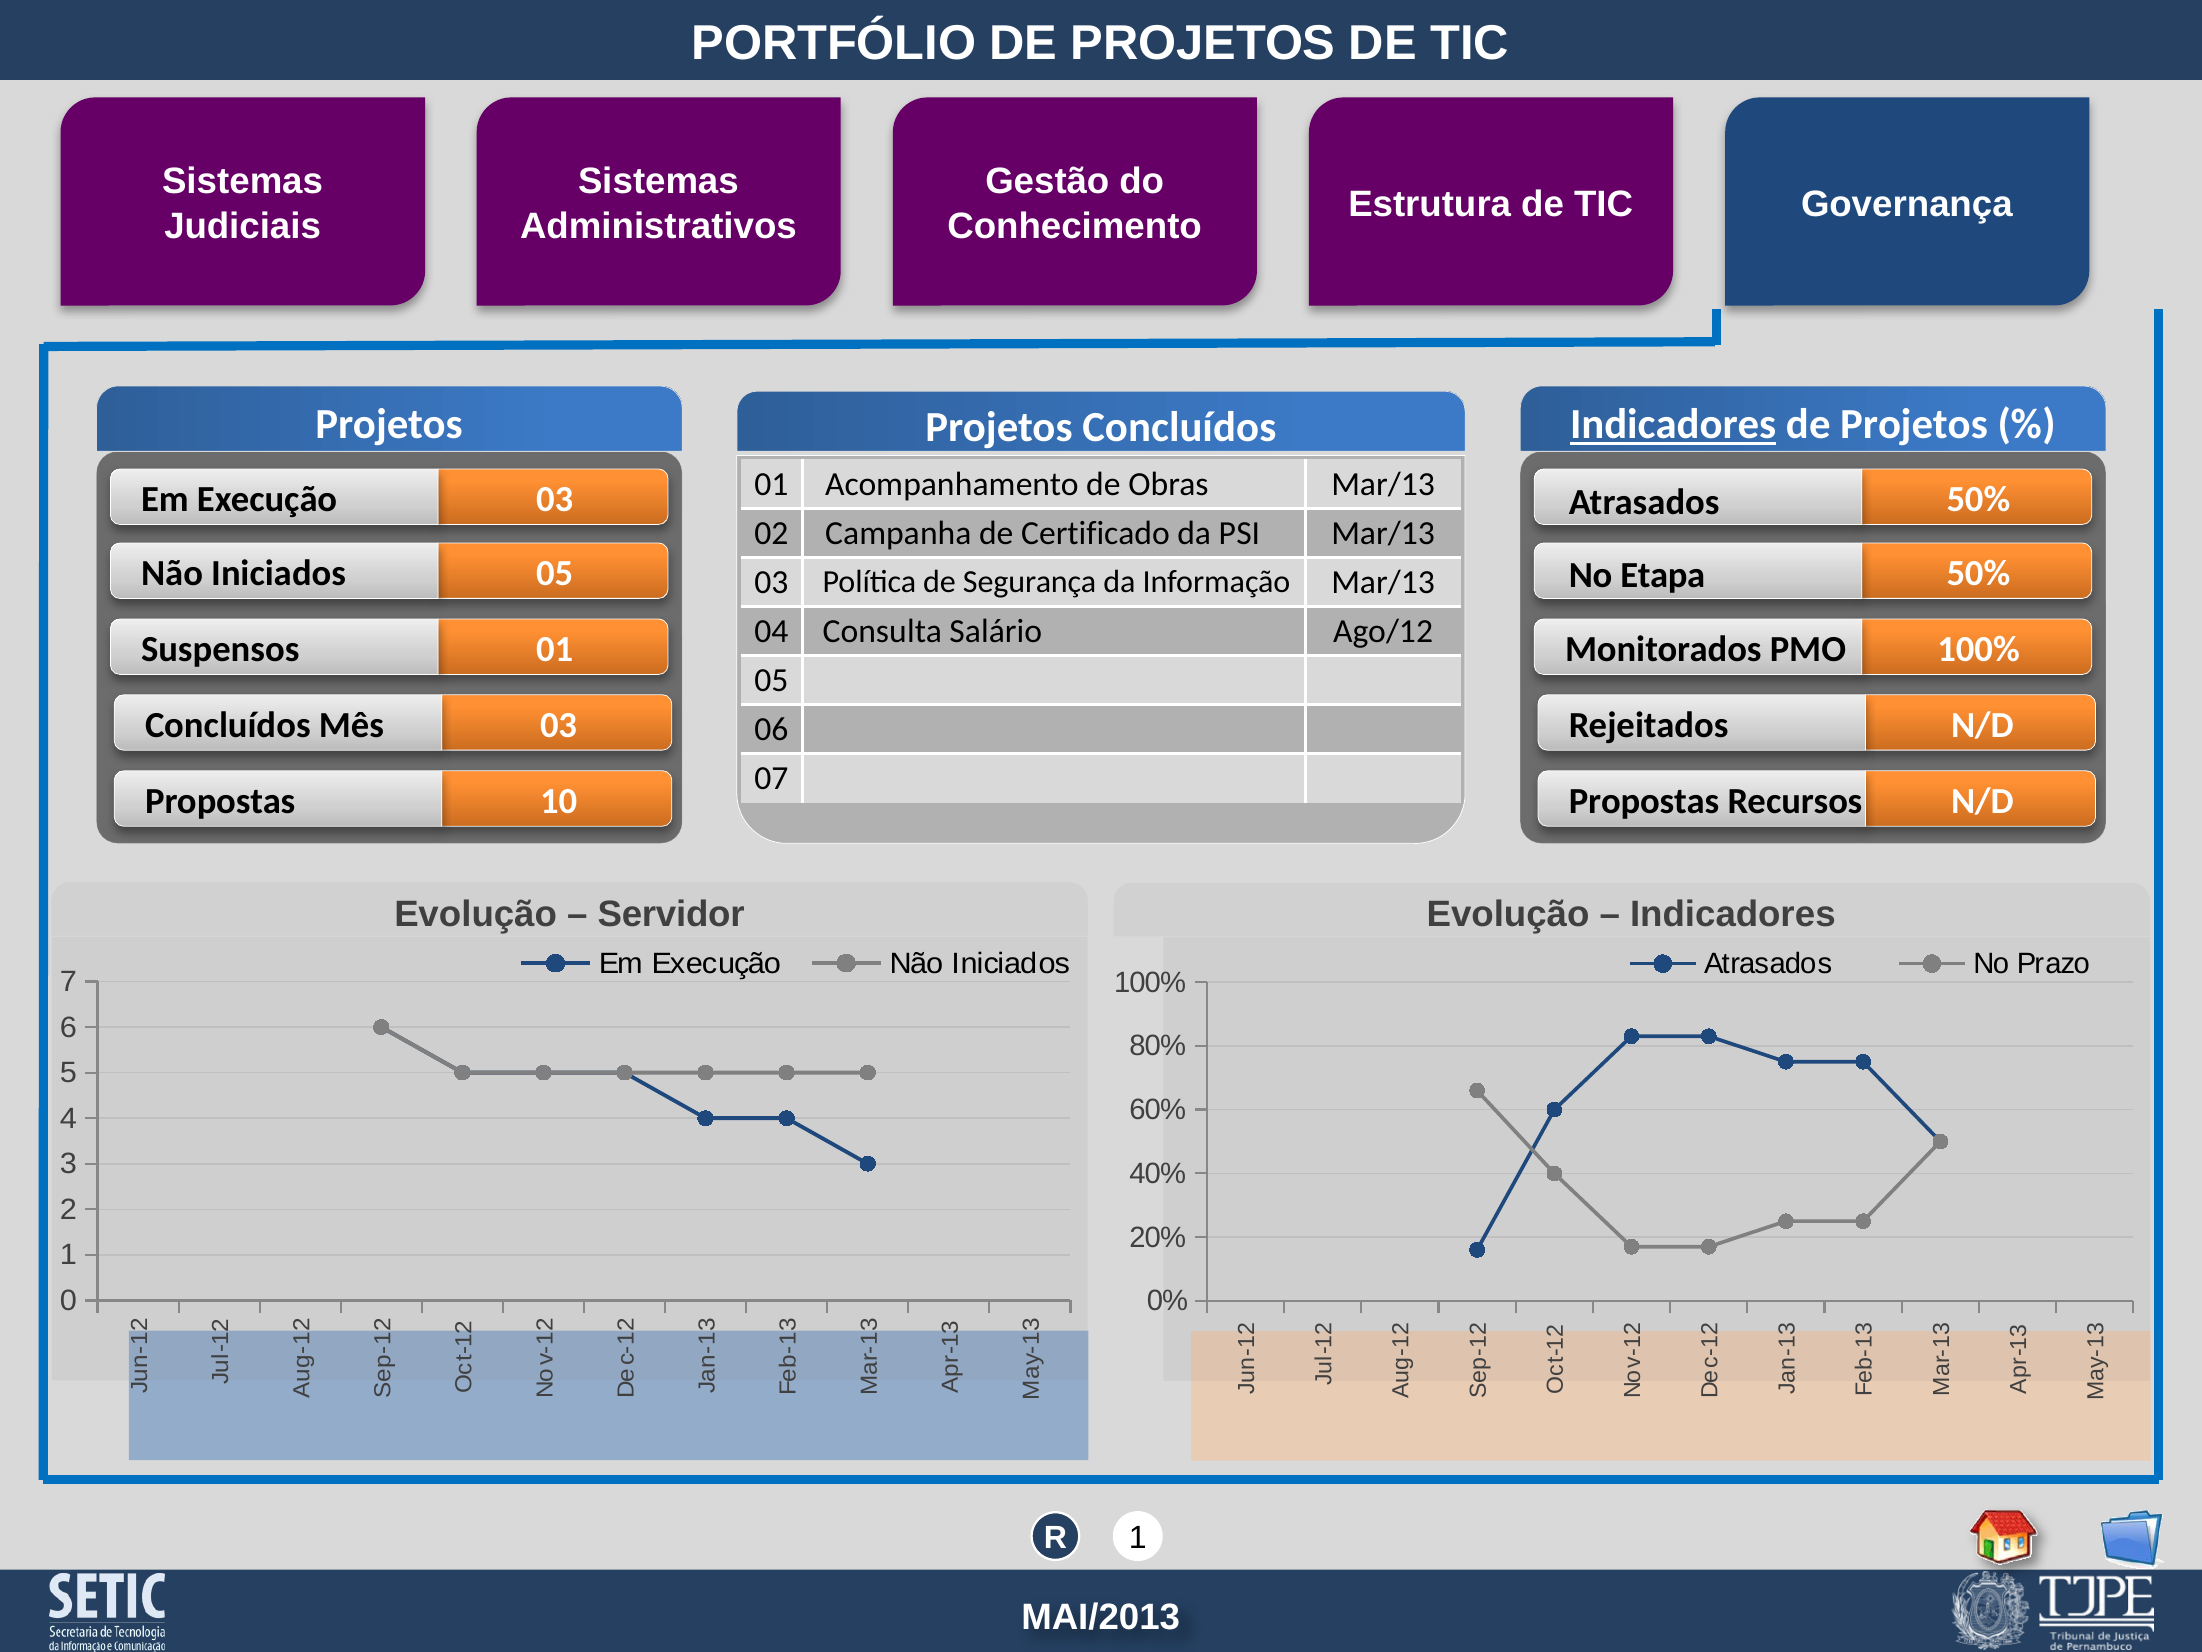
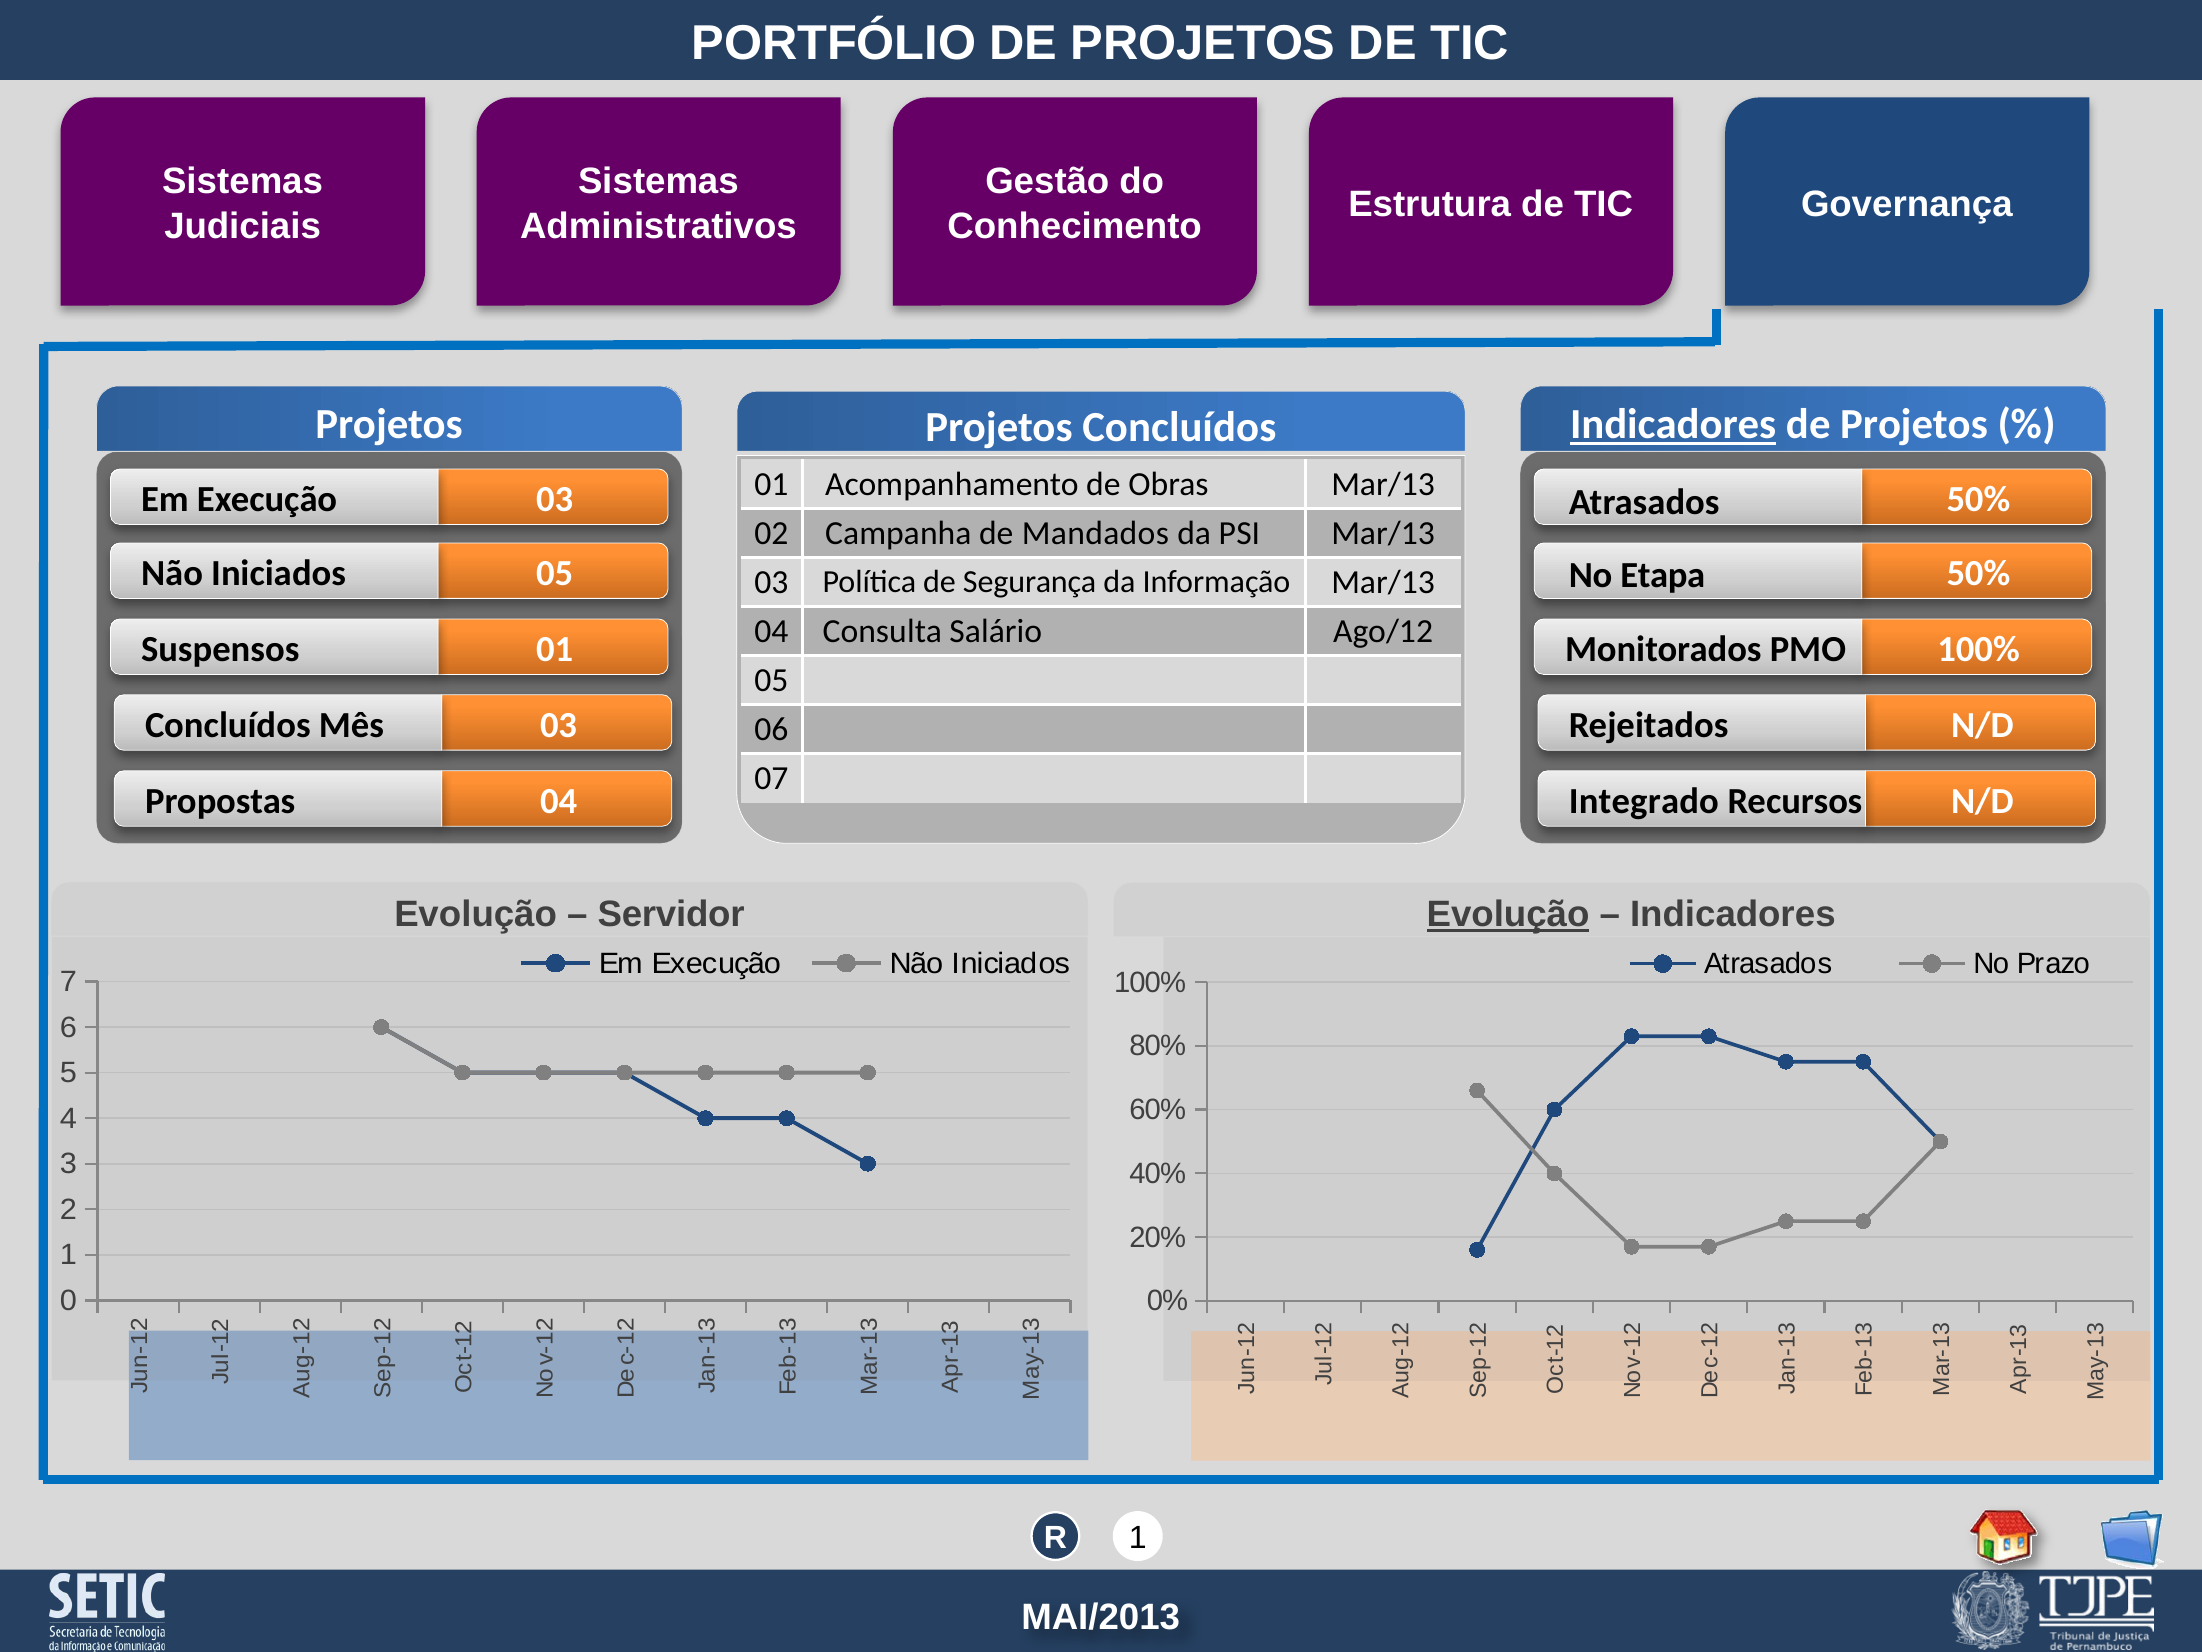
Certificado: Certificado -> Mandados (1095, 533)
Propostas 10: 10 -> 04 (559, 801)
Propostas: Propostas -> Integrado (1644, 801)
Evolução underline: none -> present (1508, 914)
